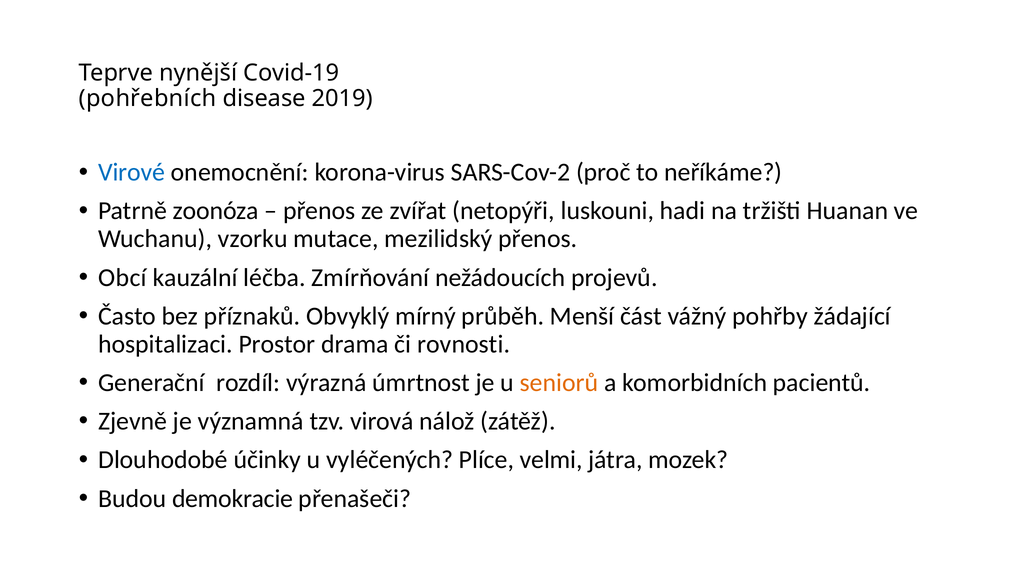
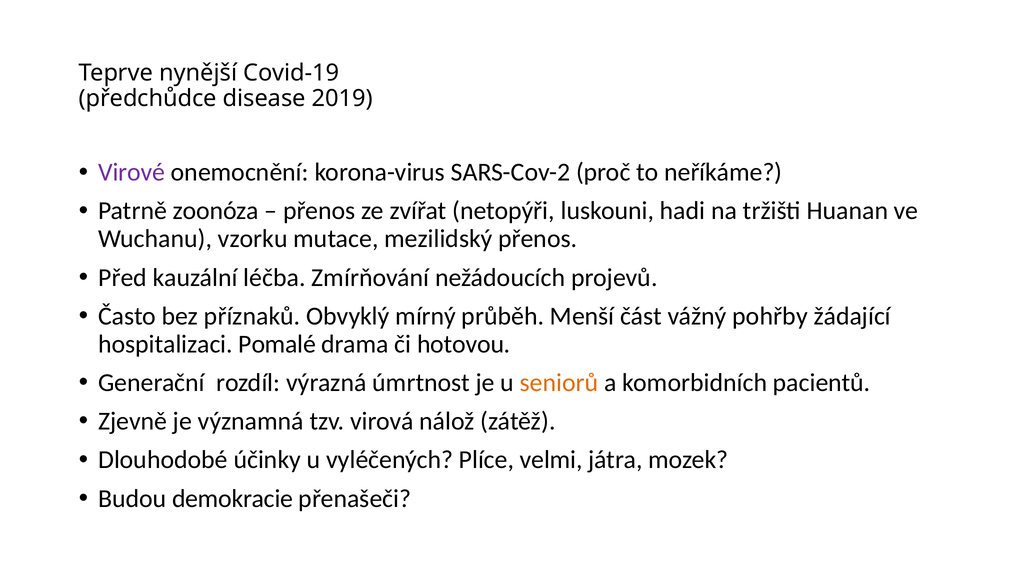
pohřebních: pohřebních -> předchůdce (148, 99)
Virové colour: blue -> purple (132, 172)
Obcí: Obcí -> Před (123, 278)
Prostor: Prostor -> Pomalé (277, 344)
rovnosti: rovnosti -> hotovou (464, 344)
